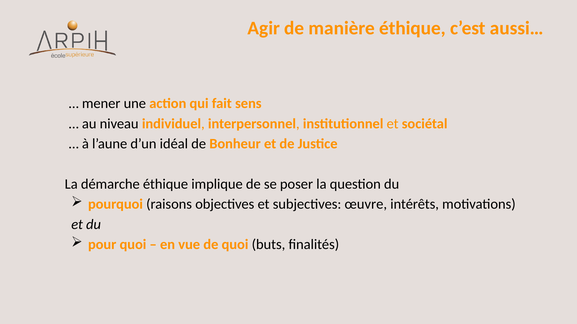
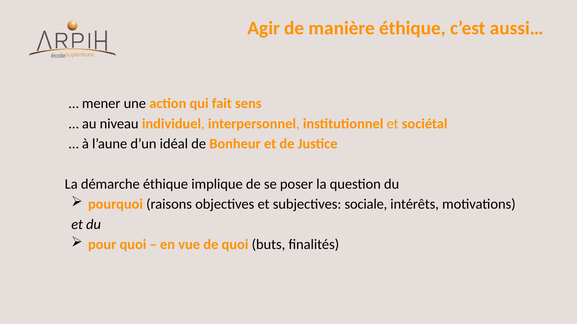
œuvre: œuvre -> sociale (366, 205)
